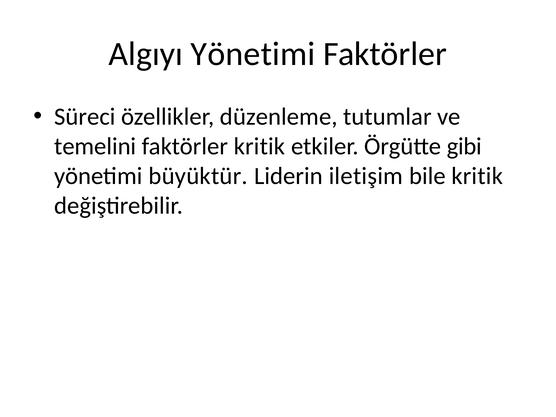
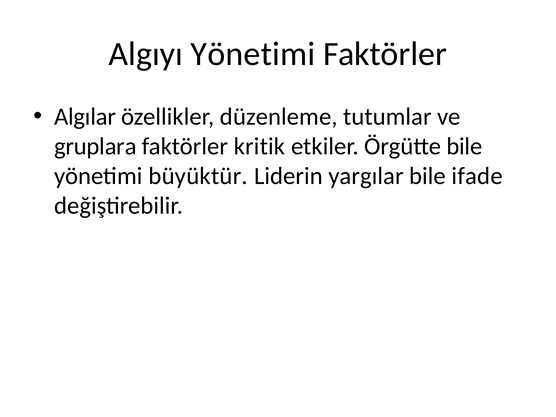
Süreci: Süreci -> Algılar (85, 117)
temelini: temelini -> gruplara (95, 146)
Örgütte gibi: gibi -> bile (464, 146)
iletişim: iletişim -> yargılar (366, 176)
bile kritik: kritik -> ifade (477, 176)
